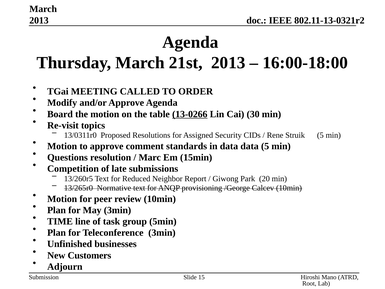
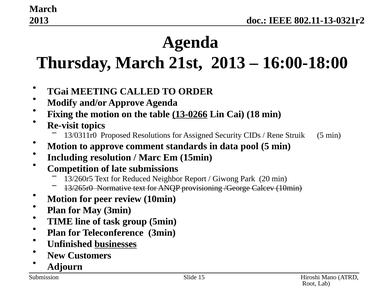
Board: Board -> Fixing (60, 114)
30: 30 -> 18 (253, 114)
data data: data -> pool (250, 146)
Questions: Questions -> Including (67, 157)
businesses underline: none -> present (116, 244)
